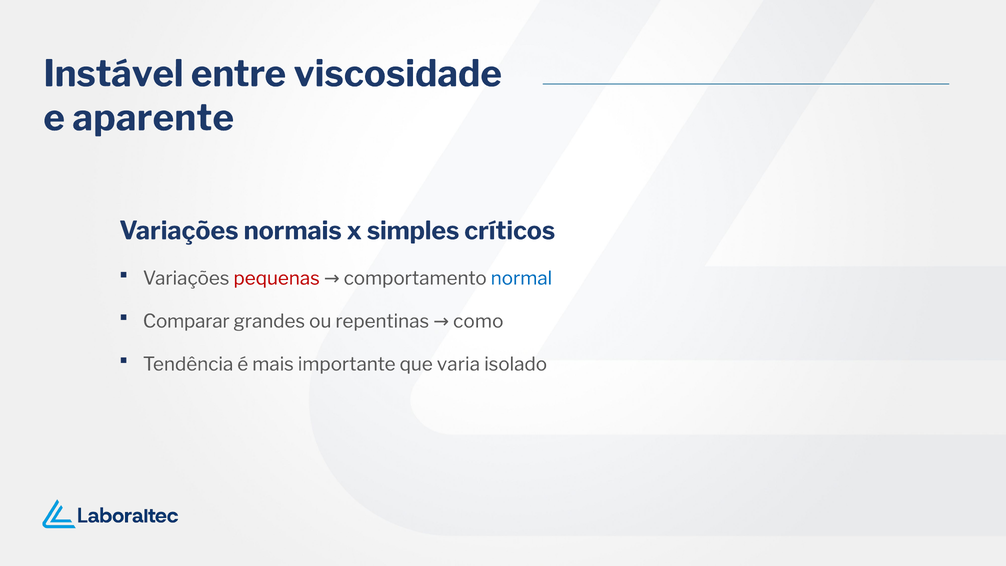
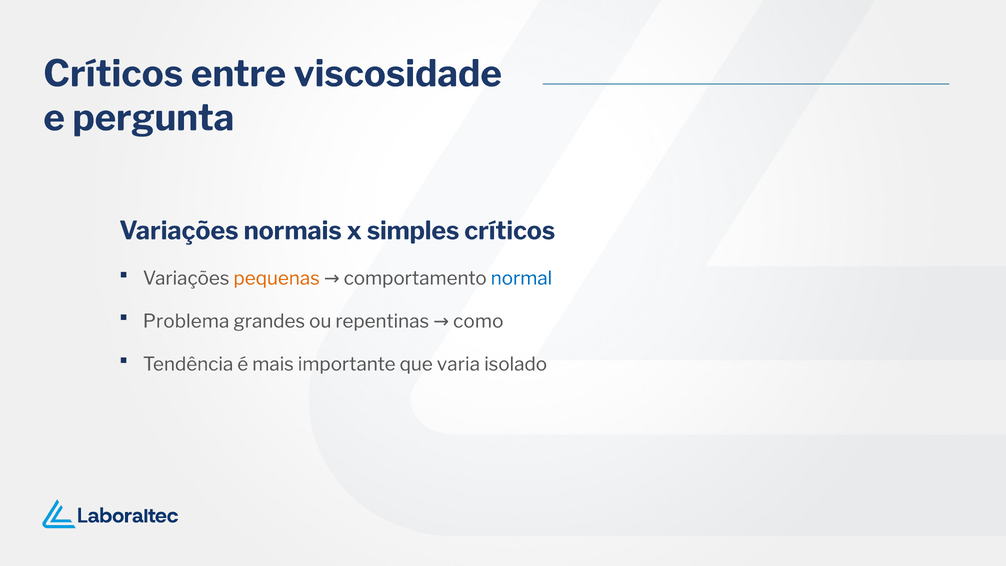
Instável: Instável -> Críticos (113, 74)
aparente: aparente -> pergunta (153, 118)
pequenas colour: red -> orange (277, 278)
Comparar: Comparar -> Problema (186, 321)
